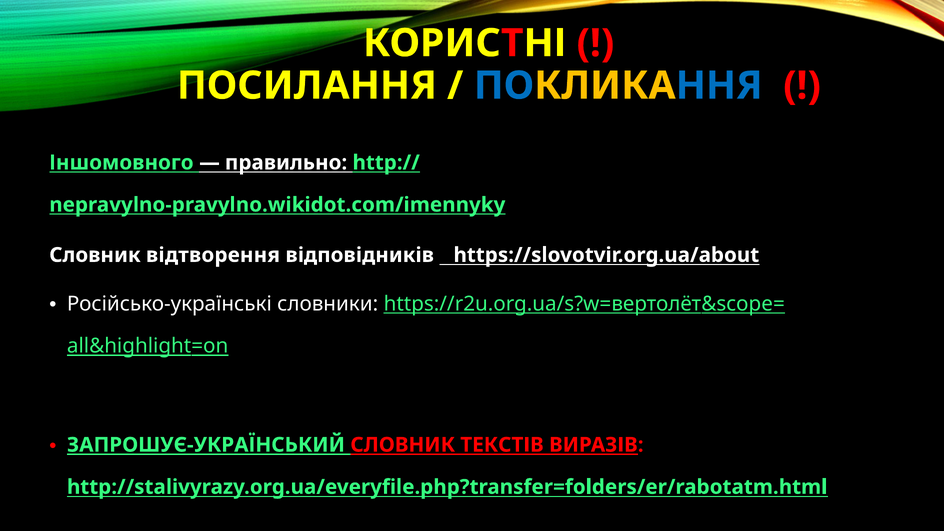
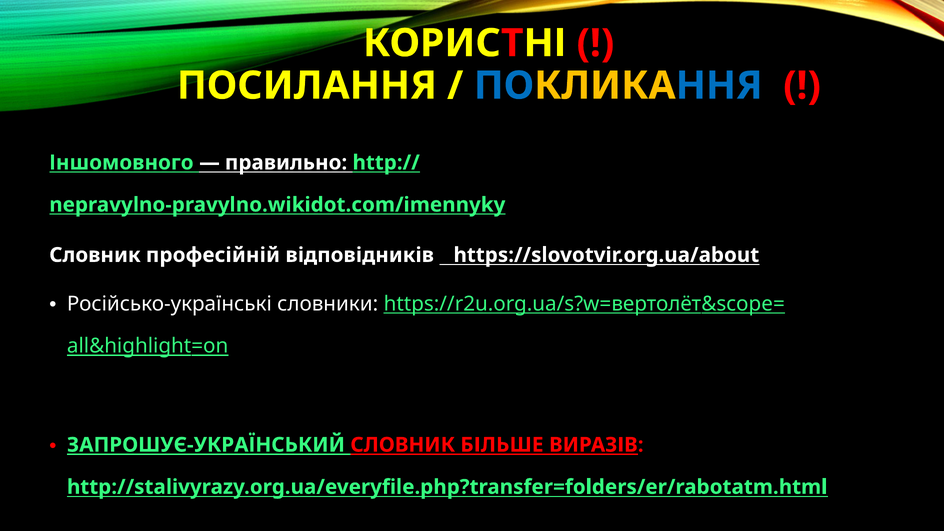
відтворення: відтворення -> професійній (213, 255)
ТЕКСТІВ: ТЕКСТІВ -> БІЛЬШЕ (502, 445)
